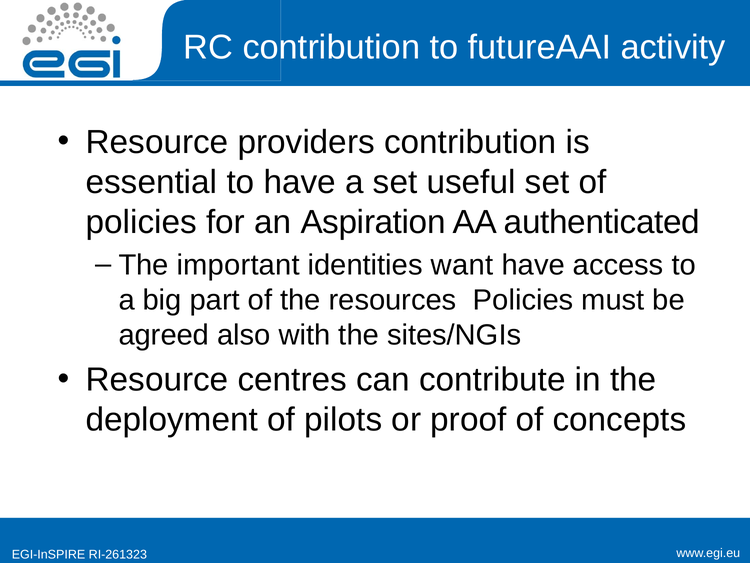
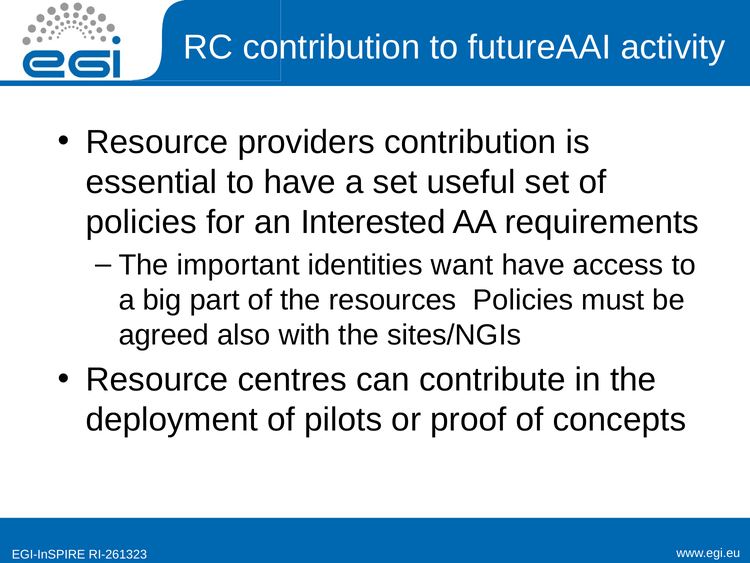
Aspiration: Aspiration -> Interested (373, 222)
authenticated: authenticated -> requirements (602, 222)
